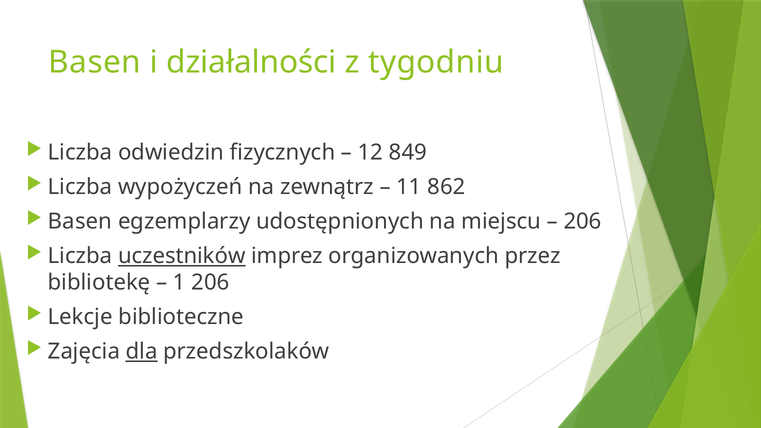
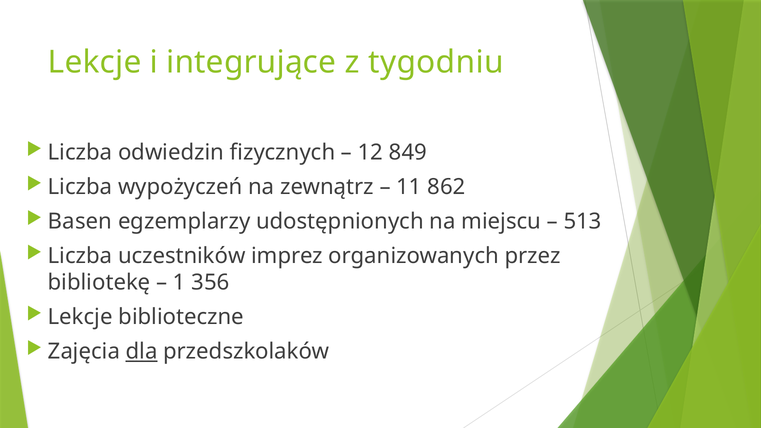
Basen: Basen -> Lekcje (95, 62)
działalności: działalności -> integrujące (251, 62)
206: 206 -> 513 (583, 222)
uczestników underline: present -> none (182, 256)
1 206: 206 -> 356 (210, 283)
